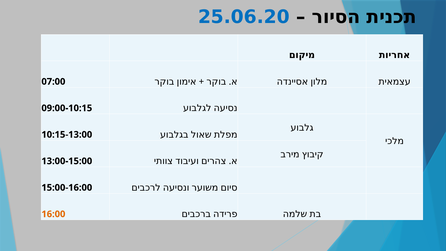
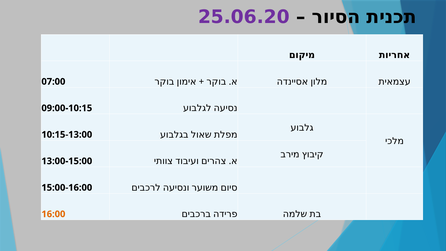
25.06.20 colour: blue -> purple (244, 17)
